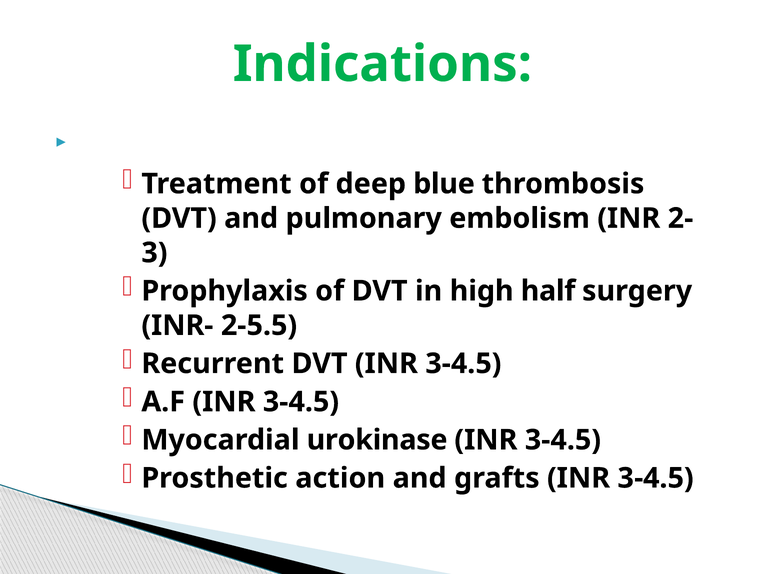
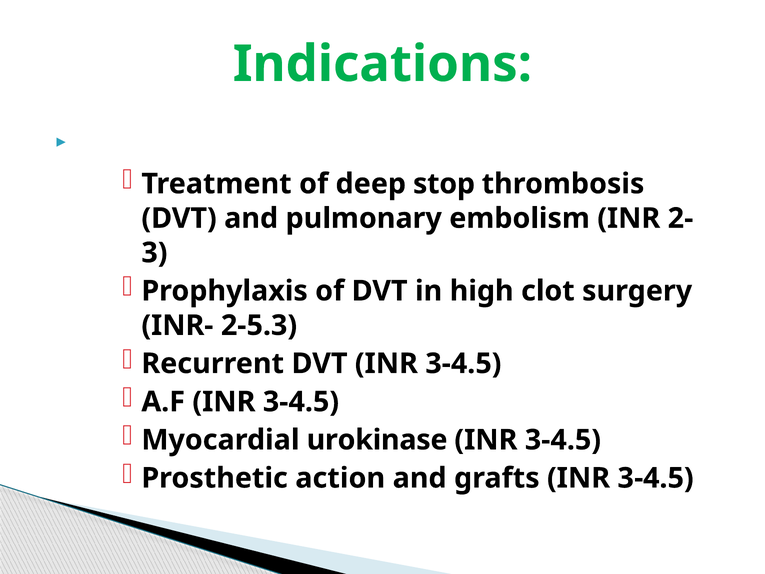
blue: blue -> stop (444, 184)
half: half -> clot (548, 291)
2-5.5: 2-5.5 -> 2-5.3 (259, 325)
